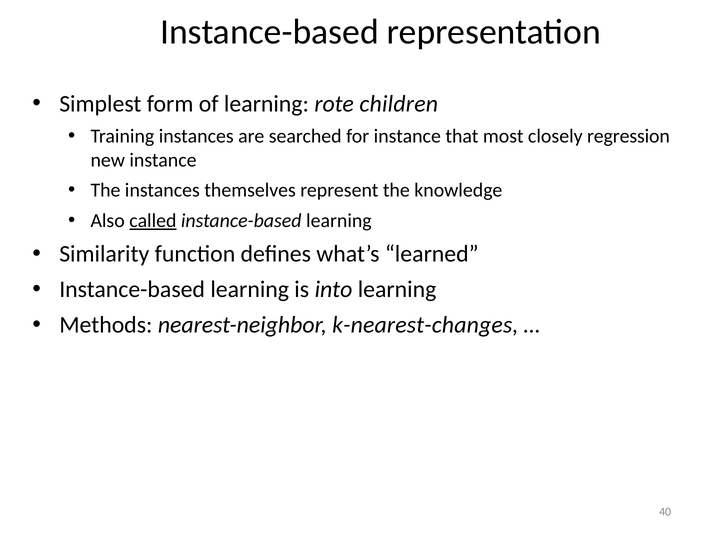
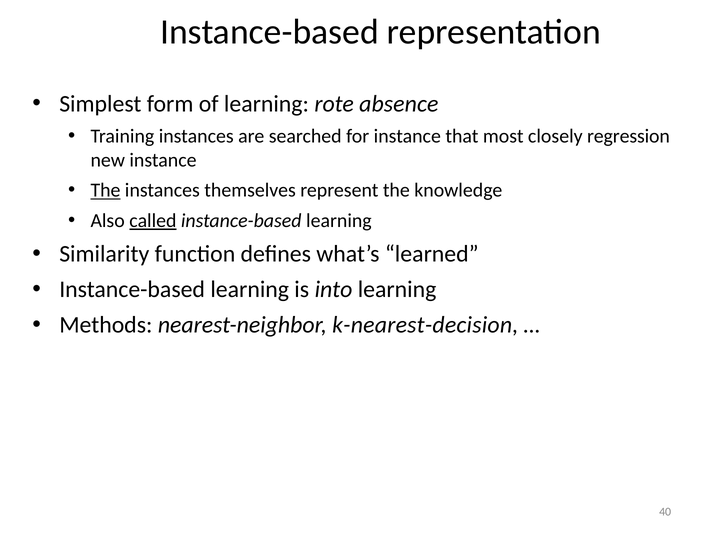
children: children -> absence (399, 104)
The underline: none -> present (105, 190)
k-nearest-changes: k-nearest-changes -> k-nearest-decision (425, 325)
